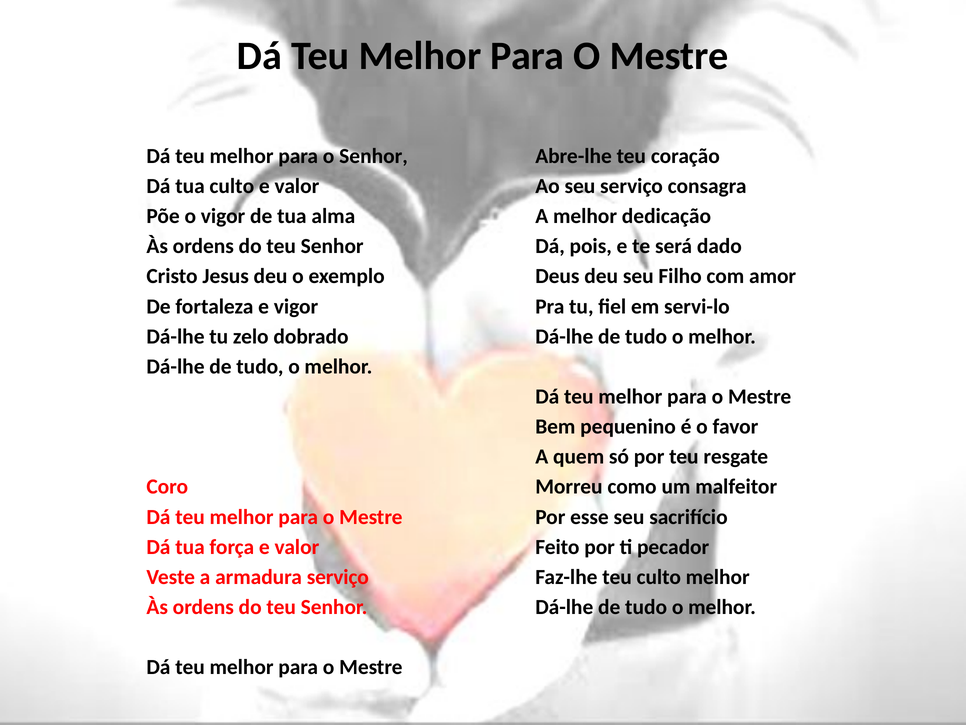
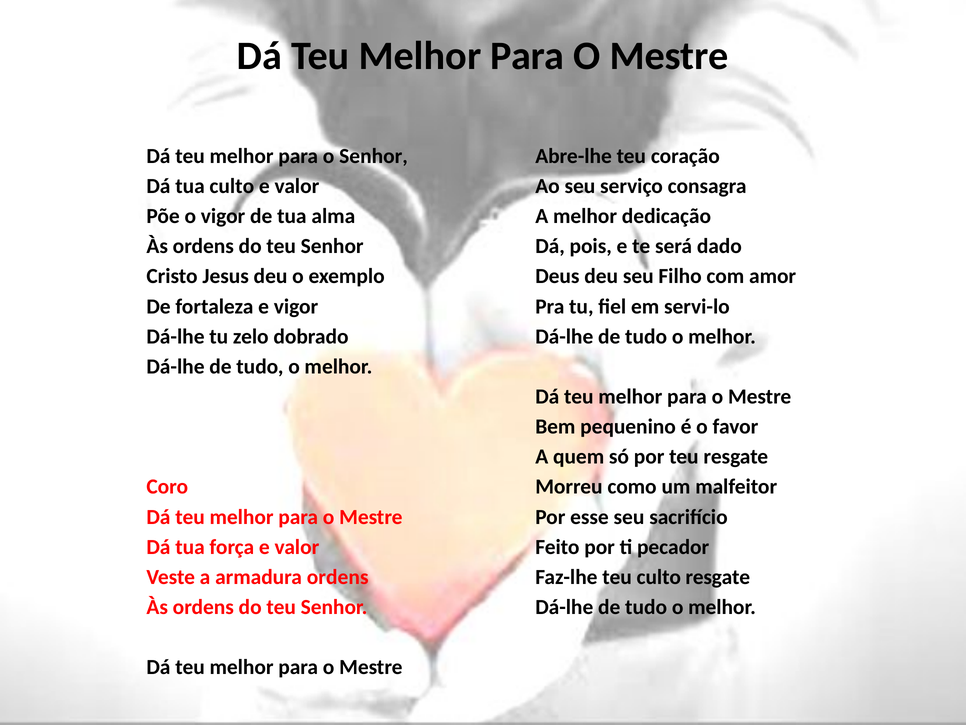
armadura serviço: serviço -> ordens (338, 577)
culto melhor: melhor -> resgate (718, 577)
